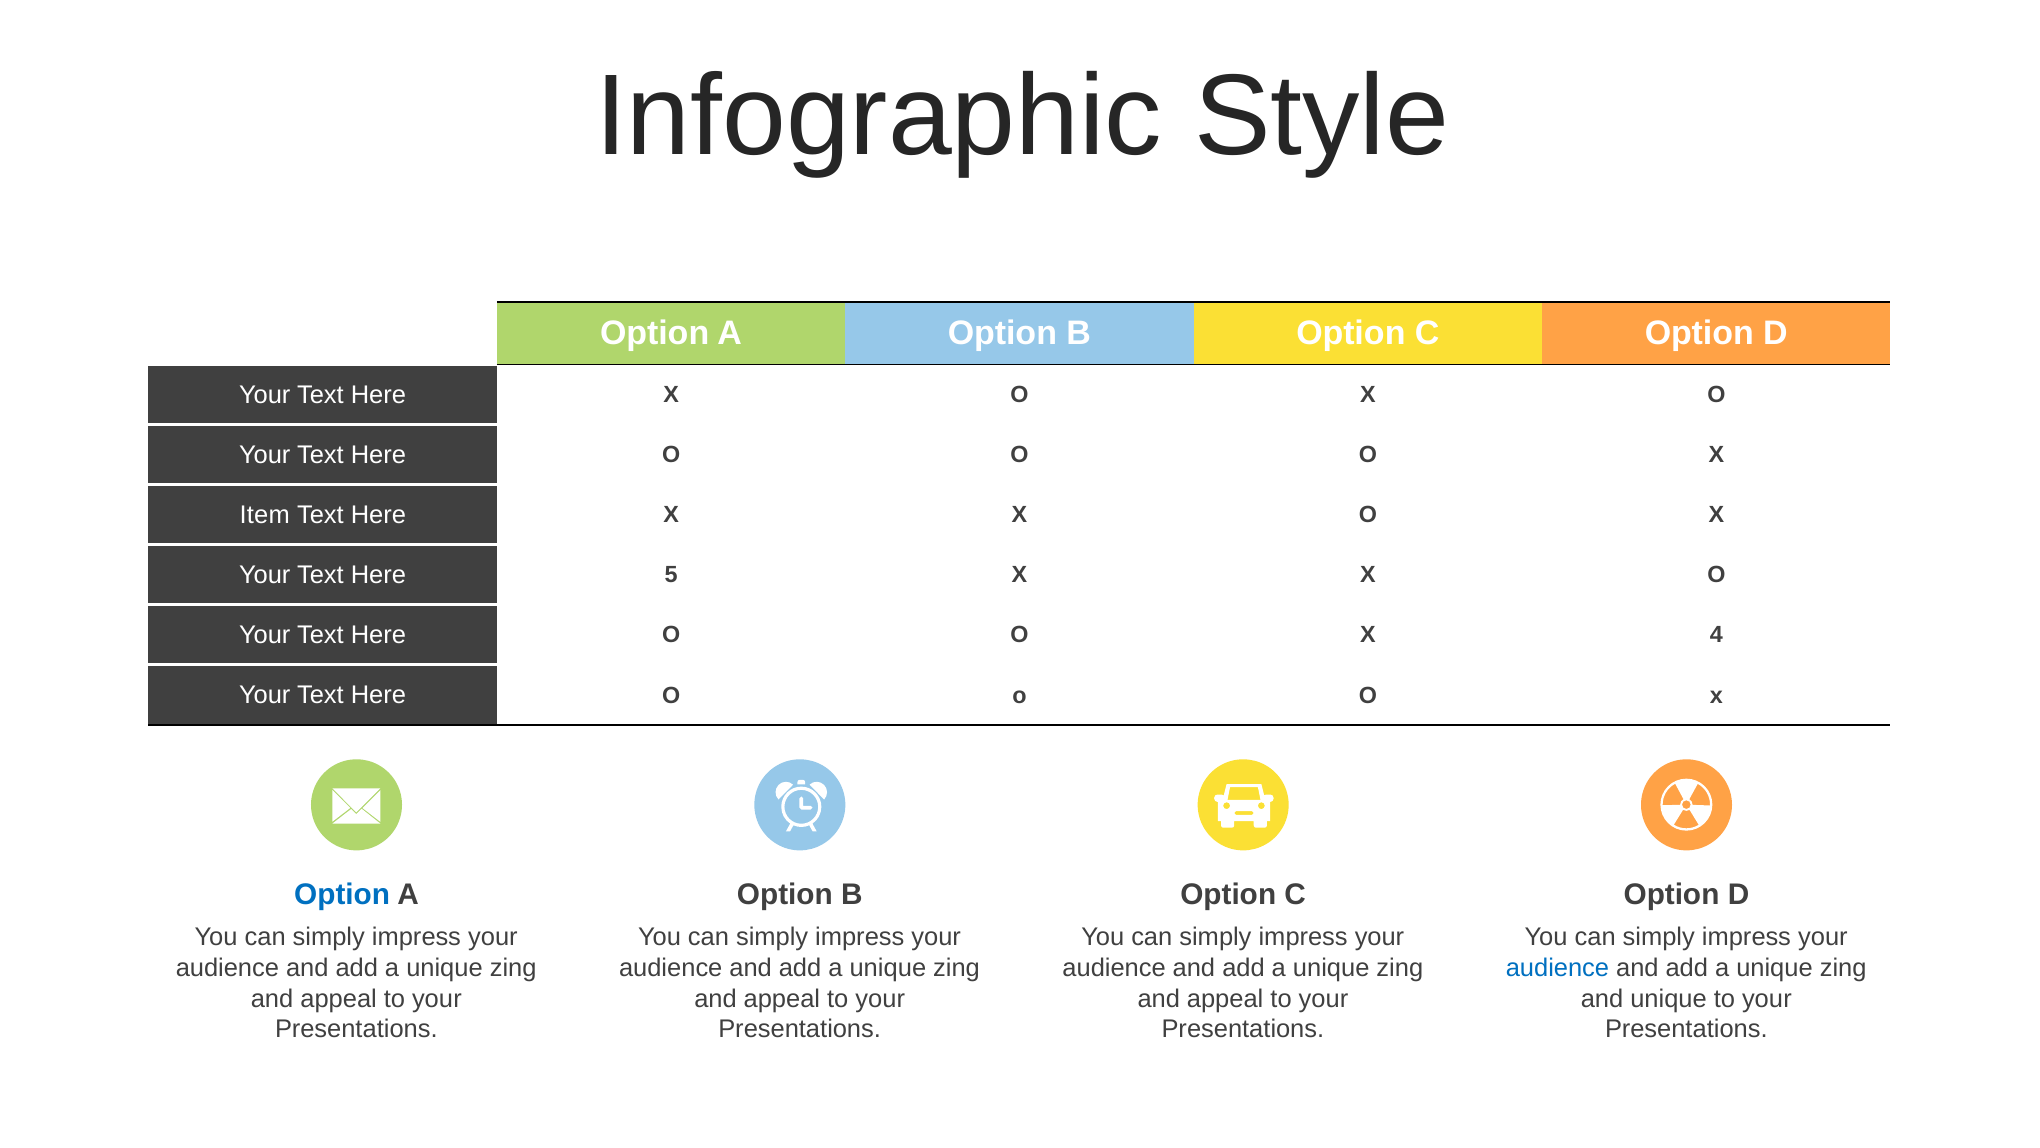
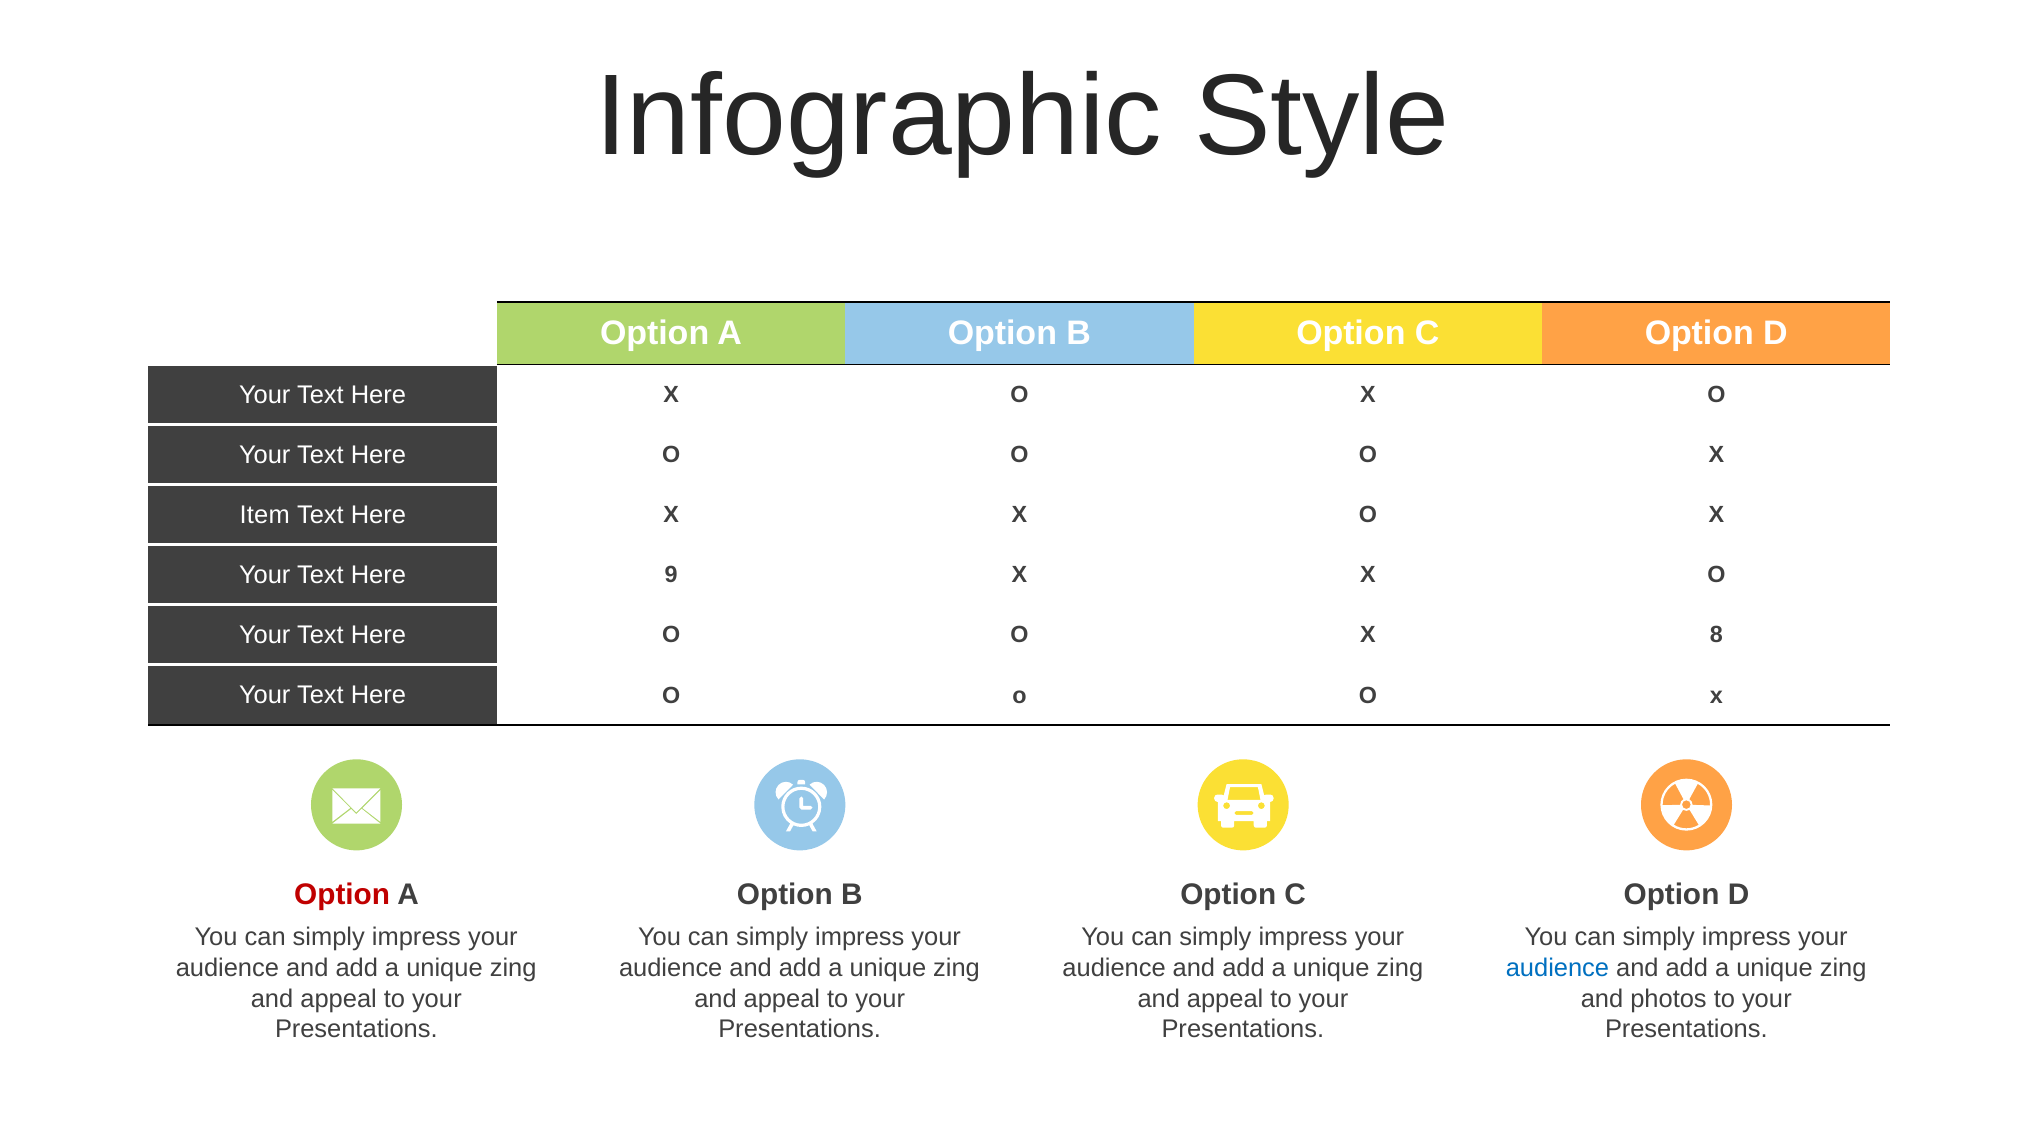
5: 5 -> 9 (671, 575)
4: 4 -> 8 (1716, 635)
Option colour: blue -> red (342, 894)
and unique: unique -> photos (1669, 998)
